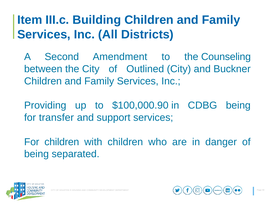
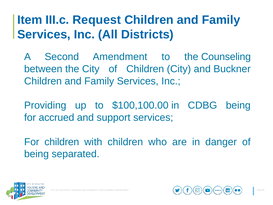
Building: Building -> Request (97, 20)
of Outlined: Outlined -> Children (145, 69)
$100,000.90: $100,000.90 -> $100,100.00 (140, 105)
transfer: transfer -> accrued (56, 117)
